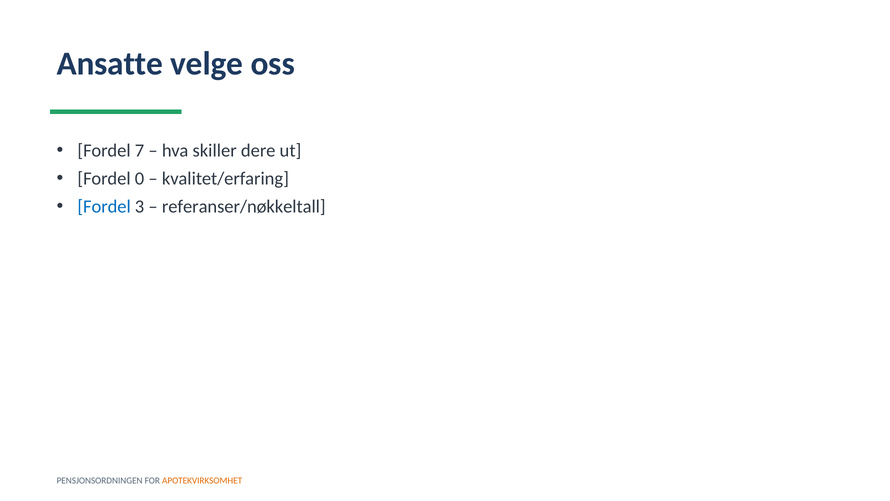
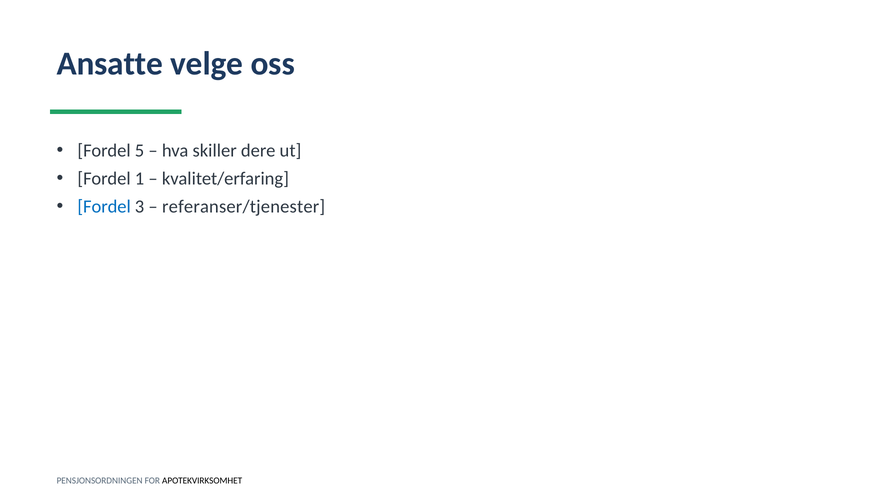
7: 7 -> 5 (140, 151)
0: 0 -> 1 (140, 179)
referanser/nøkkeltall: referanser/nøkkeltall -> referanser/tjenester (244, 206)
APOTEKVIRKSOMHET colour: orange -> black (202, 480)
